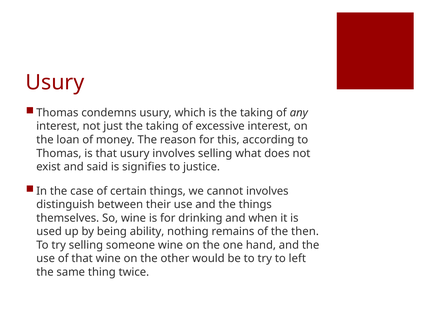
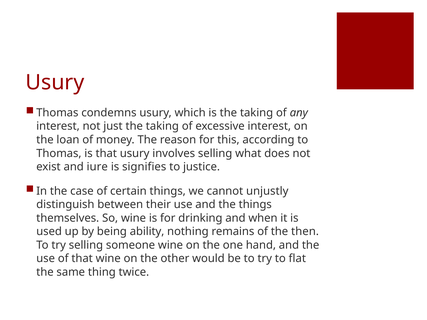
said: said -> iure (97, 167)
cannot involves: involves -> unjustly (267, 191)
left: left -> flat (297, 259)
